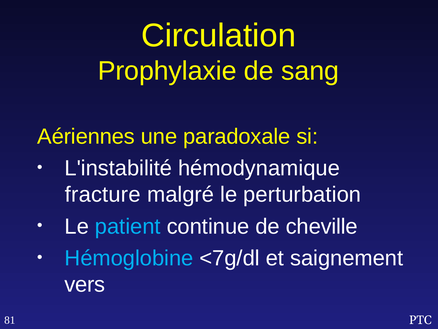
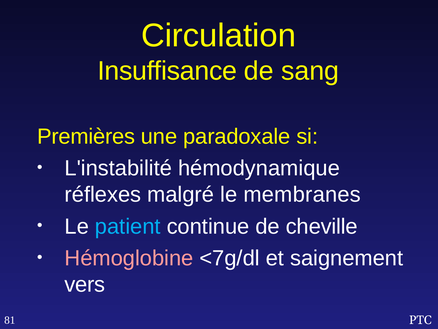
Prophylaxie: Prophylaxie -> Insuffisance (167, 71)
Aériennes: Aériennes -> Premières (86, 136)
fracture: fracture -> réflexes (103, 194)
perturbation: perturbation -> membranes (302, 194)
Hémoglobine colour: light blue -> pink (129, 258)
